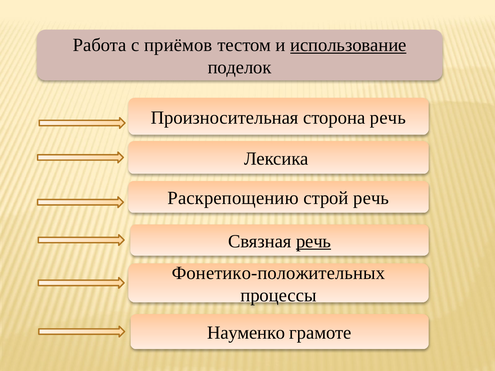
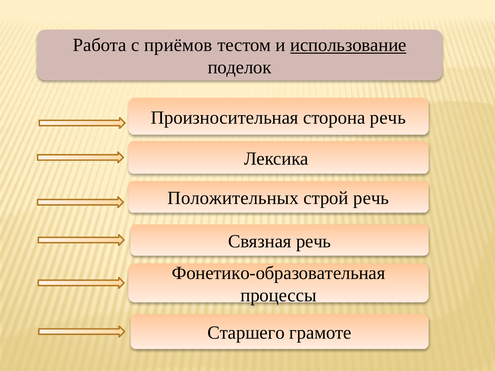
Раскрепощению: Раскрепощению -> Положительных (233, 198)
речь underline: present -> none (314, 241)
Фонетико-положительных: Фонетико-положительных -> Фонетико-образовательная (279, 273)
Науменко: Науменко -> Старшего (246, 333)
